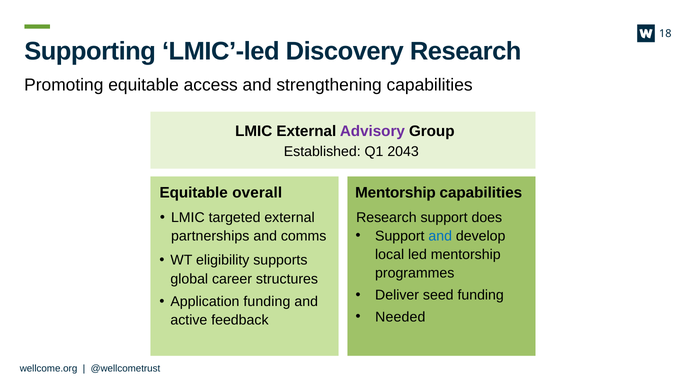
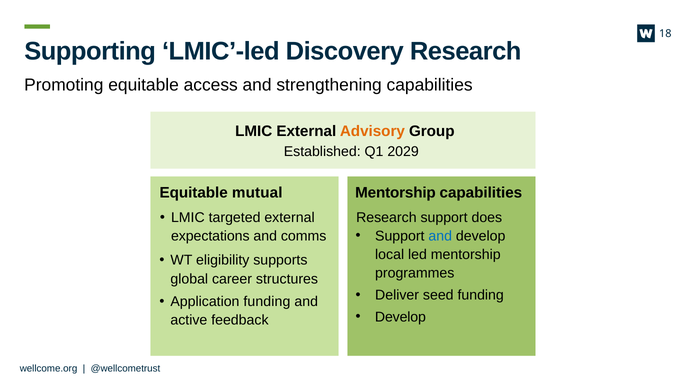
Advisory colour: purple -> orange (372, 131)
2043: 2043 -> 2029 (403, 151)
overall: overall -> mutual (257, 193)
partnerships: partnerships -> expectations (210, 236)
Needed: Needed -> Develop (400, 317)
